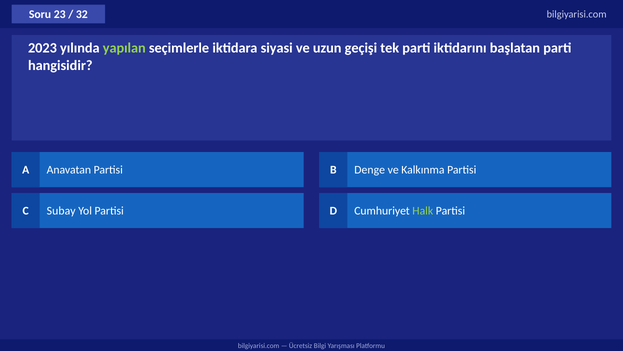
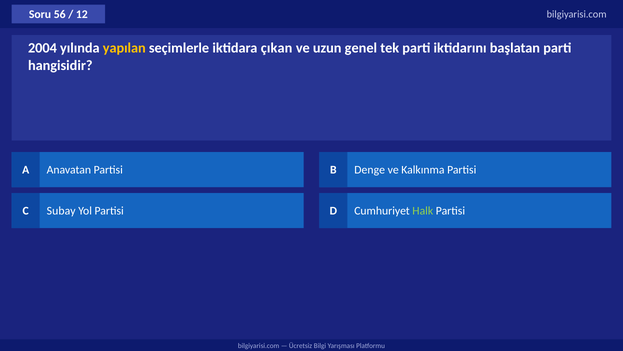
23: 23 -> 56 (60, 14)
32: 32 -> 12 (82, 14)
2023: 2023 -> 2004 (42, 48)
yapılan colour: light green -> yellow (124, 48)
siyasi: siyasi -> çıkan (277, 48)
geçişi: geçişi -> genel (361, 48)
